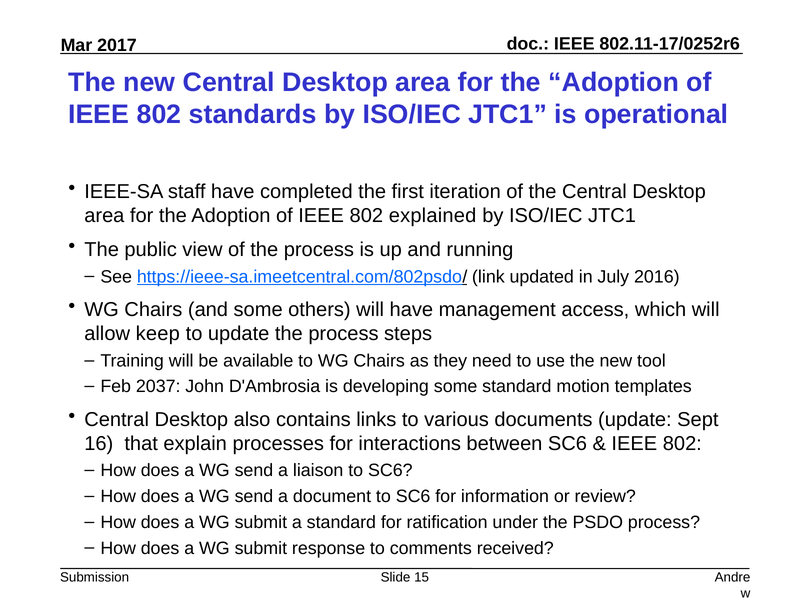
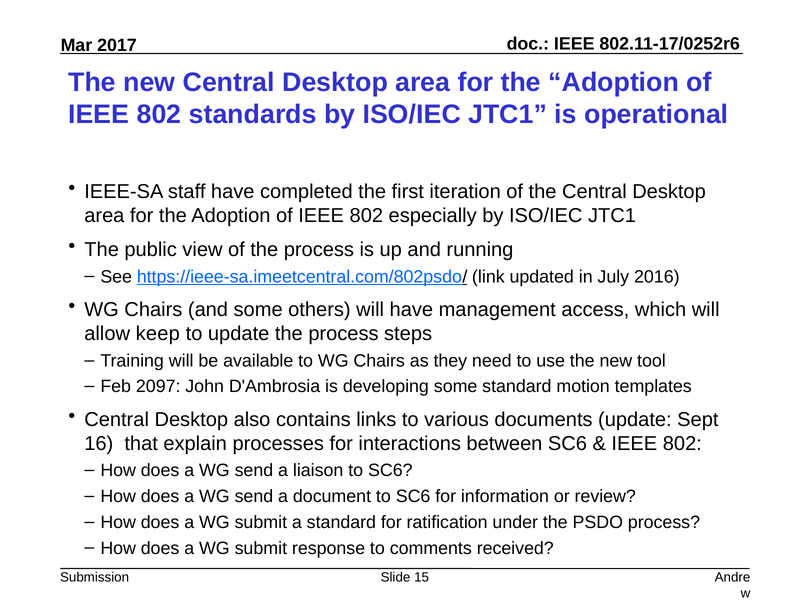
explained: explained -> especially (433, 216)
2037: 2037 -> 2097 (158, 387)
